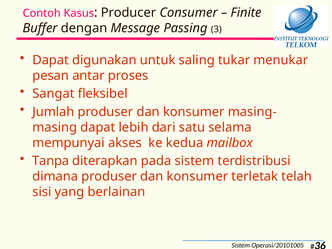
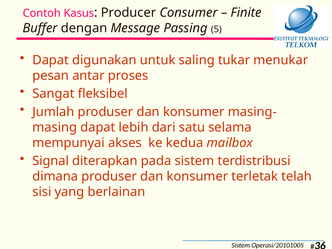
3: 3 -> 5 (216, 29)
Tanpa: Tanpa -> Signal (51, 161)
